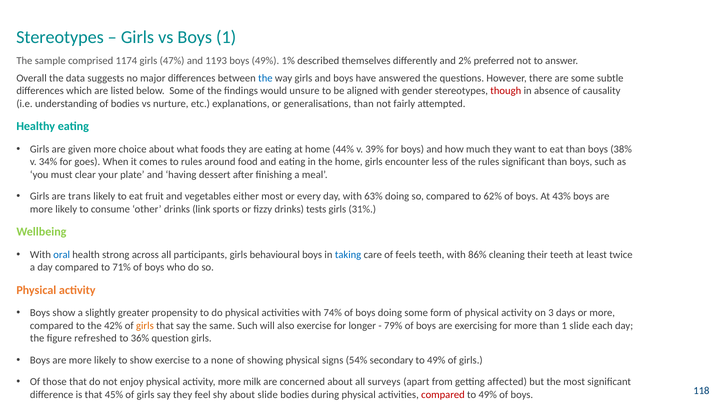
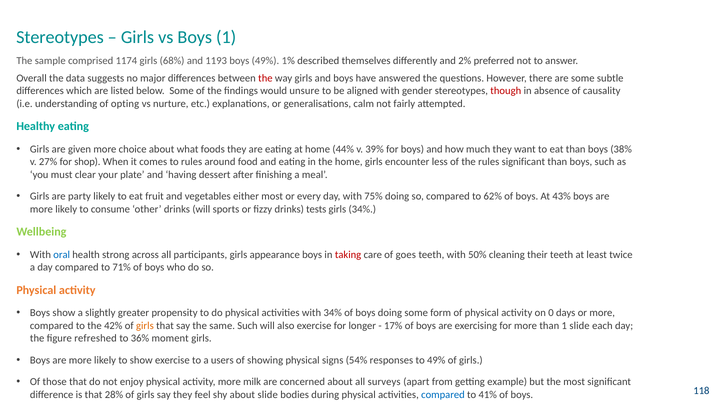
47%: 47% -> 68% (172, 61)
the colour: blue -> red (265, 78)
of bodies: bodies -> opting (125, 103)
generalisations than: than -> calm (364, 103)
34%: 34% -> 27% (48, 162)
goes: goes -> shop (87, 162)
trans: trans -> party (79, 196)
63%: 63% -> 75% (374, 196)
drinks link: link -> will (201, 209)
girls 31%: 31% -> 34% (362, 209)
behavioural: behavioural -> appearance (275, 254)
taking colour: blue -> red (348, 254)
feels: feels -> goes (406, 254)
86%: 86% -> 50% (477, 254)
with 74%: 74% -> 34% (333, 312)
3: 3 -> 0 (551, 312)
79%: 79% -> 17% (393, 325)
question: question -> moment (170, 338)
none: none -> users (222, 360)
secondary: secondary -> responses (391, 360)
affected: affected -> example (507, 381)
45%: 45% -> 28% (114, 394)
compared colour: red -> blue (443, 394)
49%: 49% -> 41% (488, 394)
